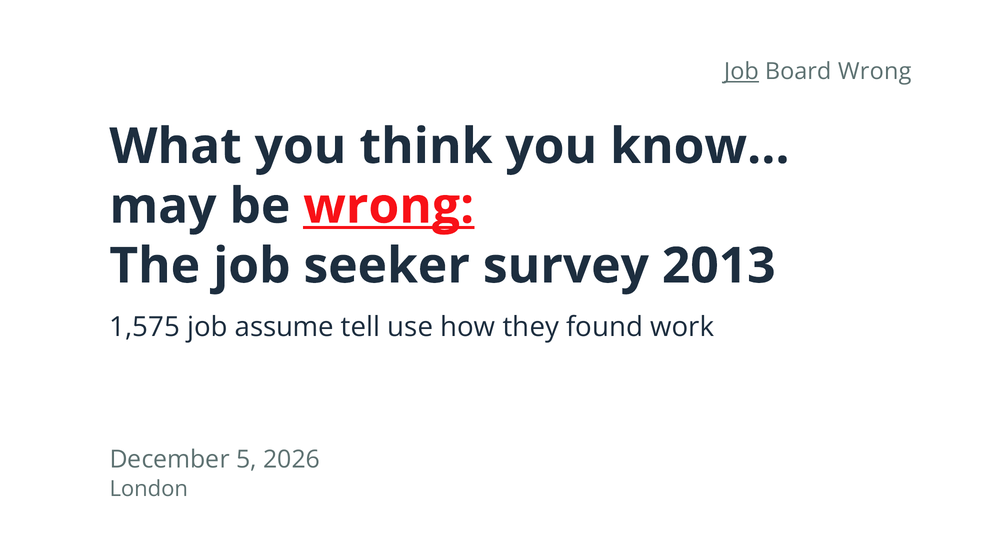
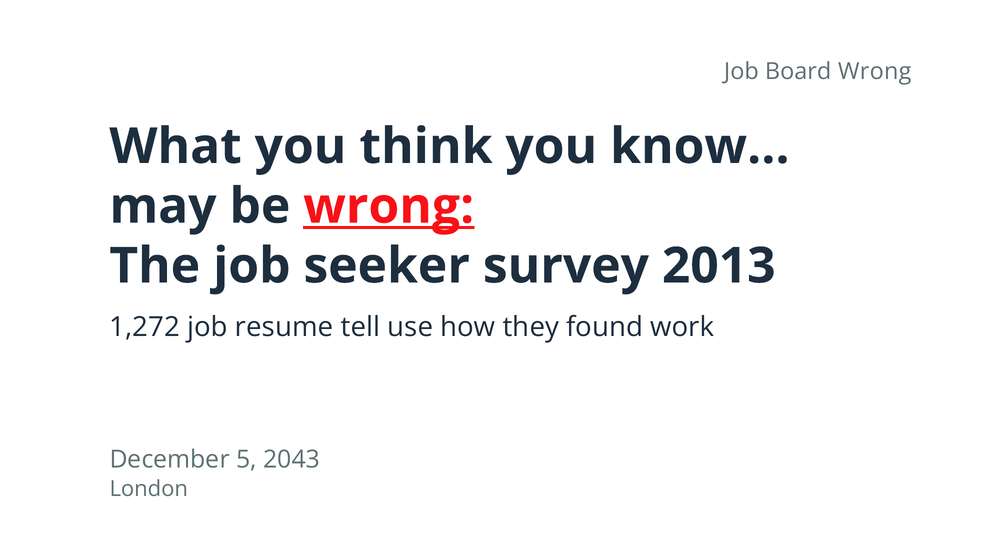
Job underline: present -> none (741, 72)
1,575: 1,575 -> 1,272 (145, 327)
assume: assume -> resume (284, 327)
2026: 2026 -> 2043 (292, 459)
